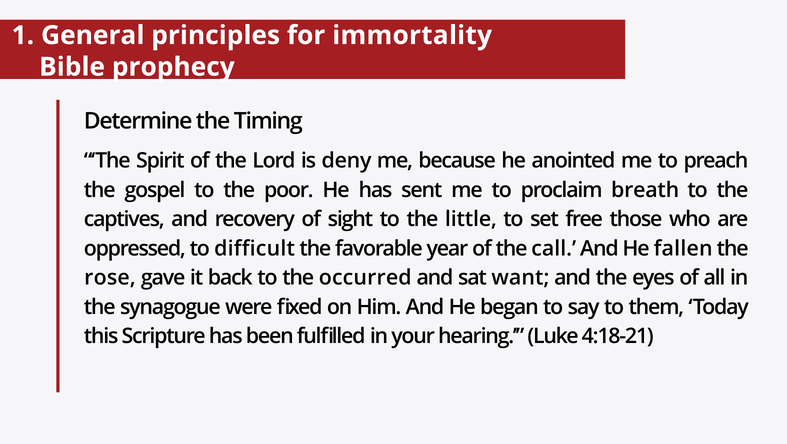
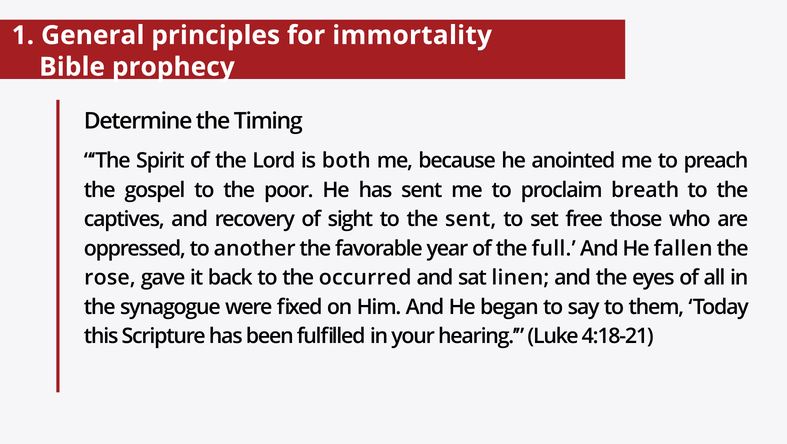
deny: deny -> both (346, 161)
the little: little -> sent (471, 219)
difficult: difficult -> another (255, 248)
call: call -> full (554, 248)
want: want -> linen (520, 278)
